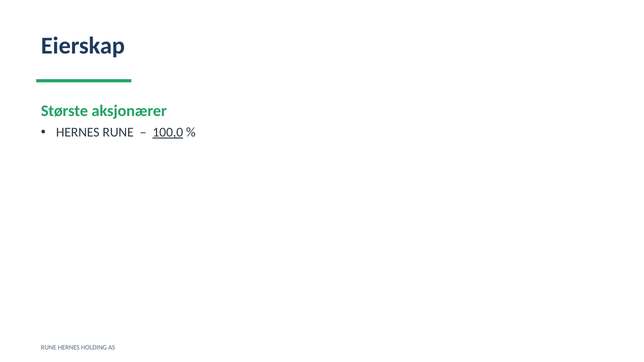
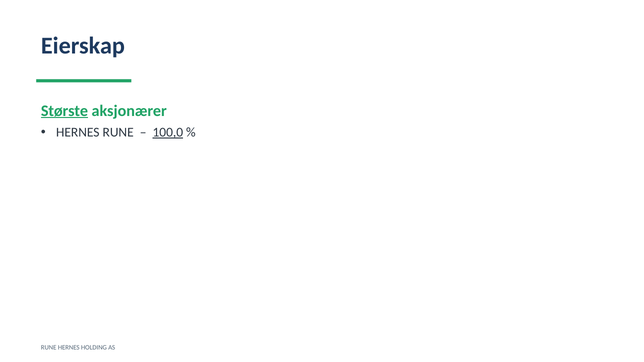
Største underline: none -> present (65, 111)
